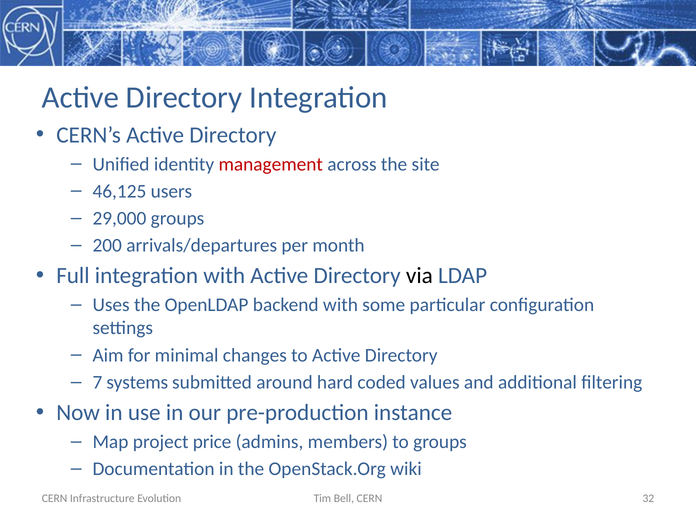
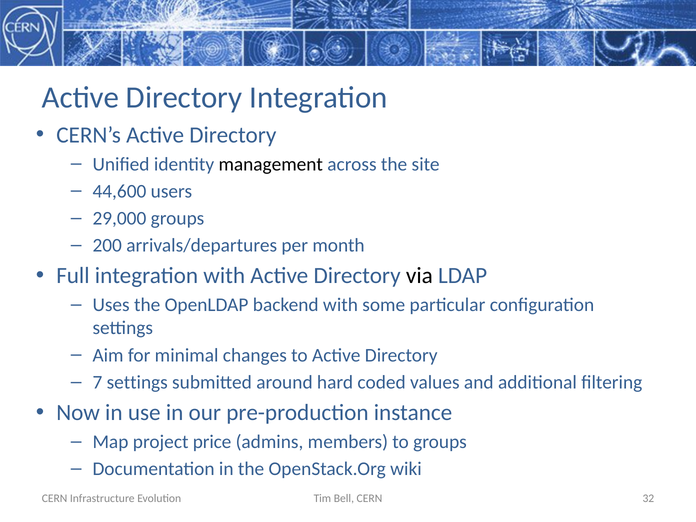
management colour: red -> black (271, 164)
46,125: 46,125 -> 44,600 (119, 191)
7 systems: systems -> settings (137, 382)
